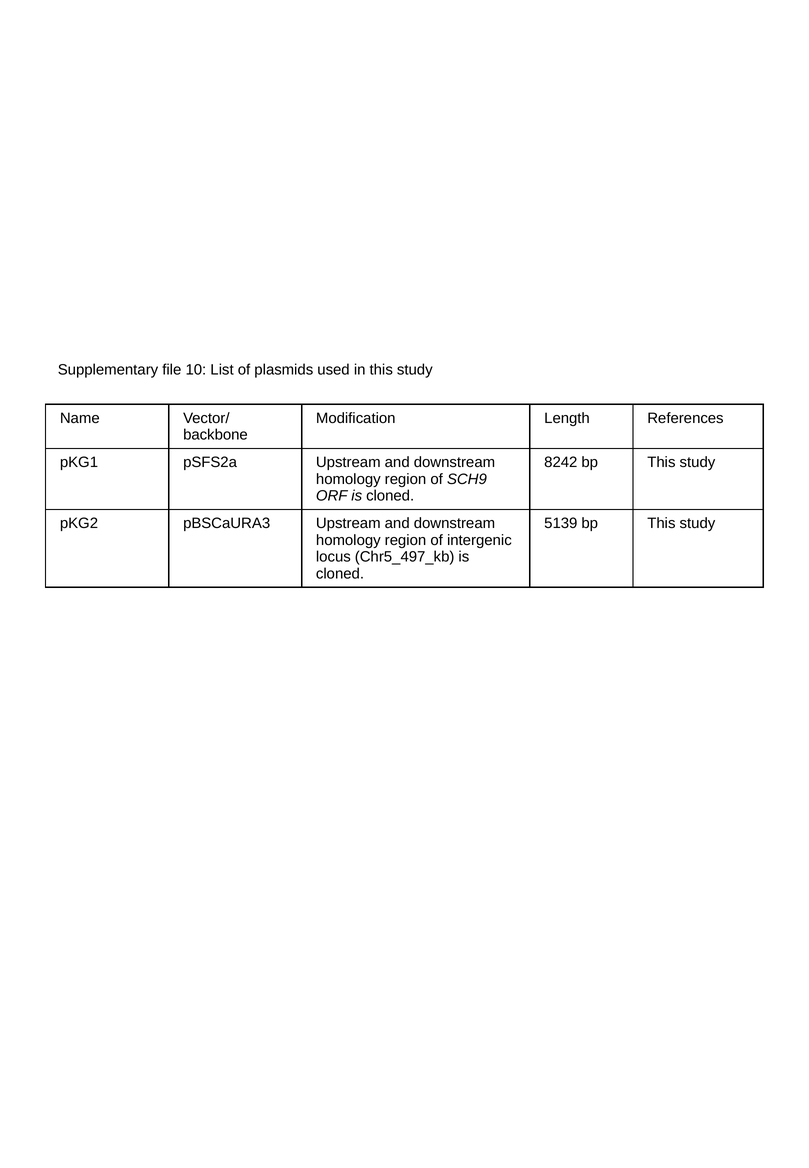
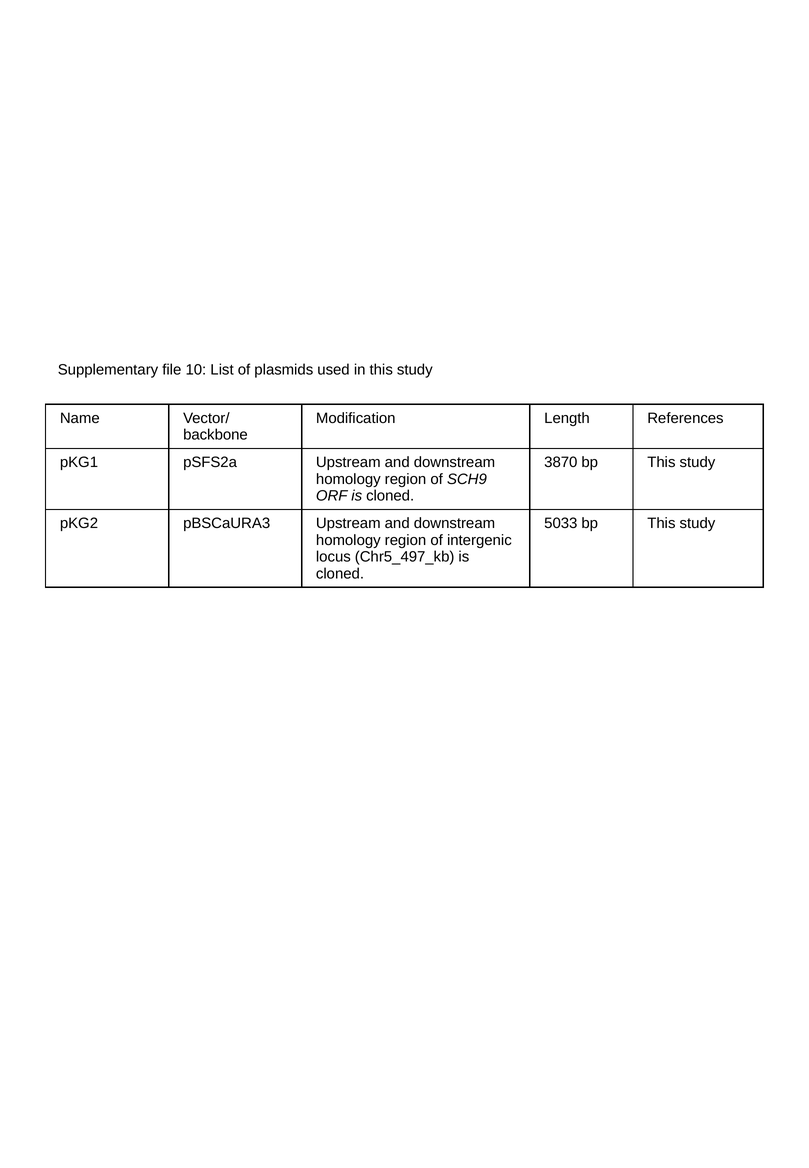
8242: 8242 -> 3870 (561, 463)
5139: 5139 -> 5033 (561, 524)
